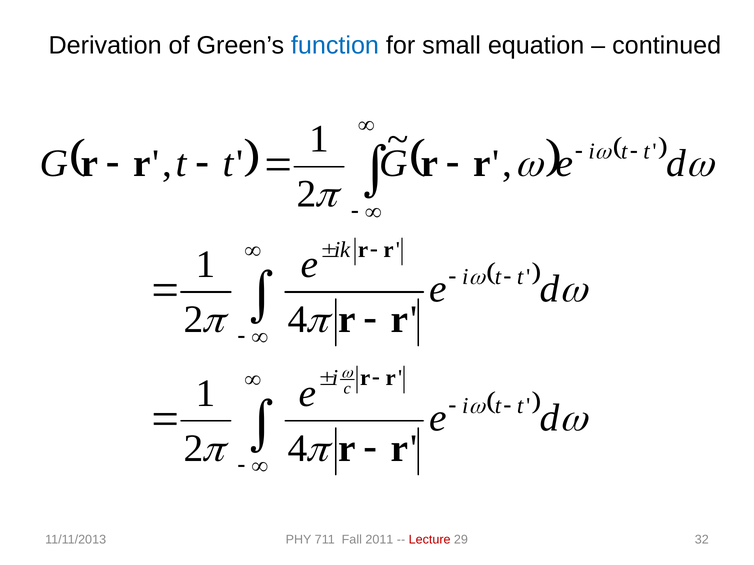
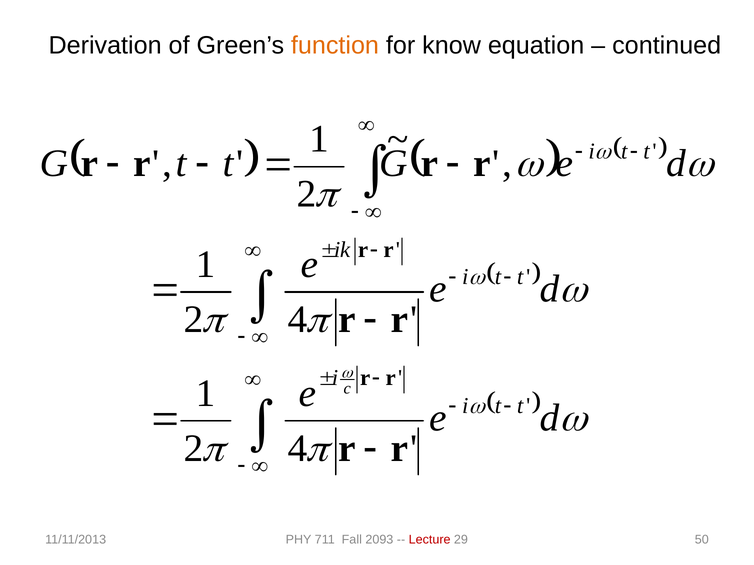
function colour: blue -> orange (335, 45)
small: small -> know (452, 45)
2011: 2011 -> 2093 (379, 540)
32: 32 -> 50 (702, 540)
